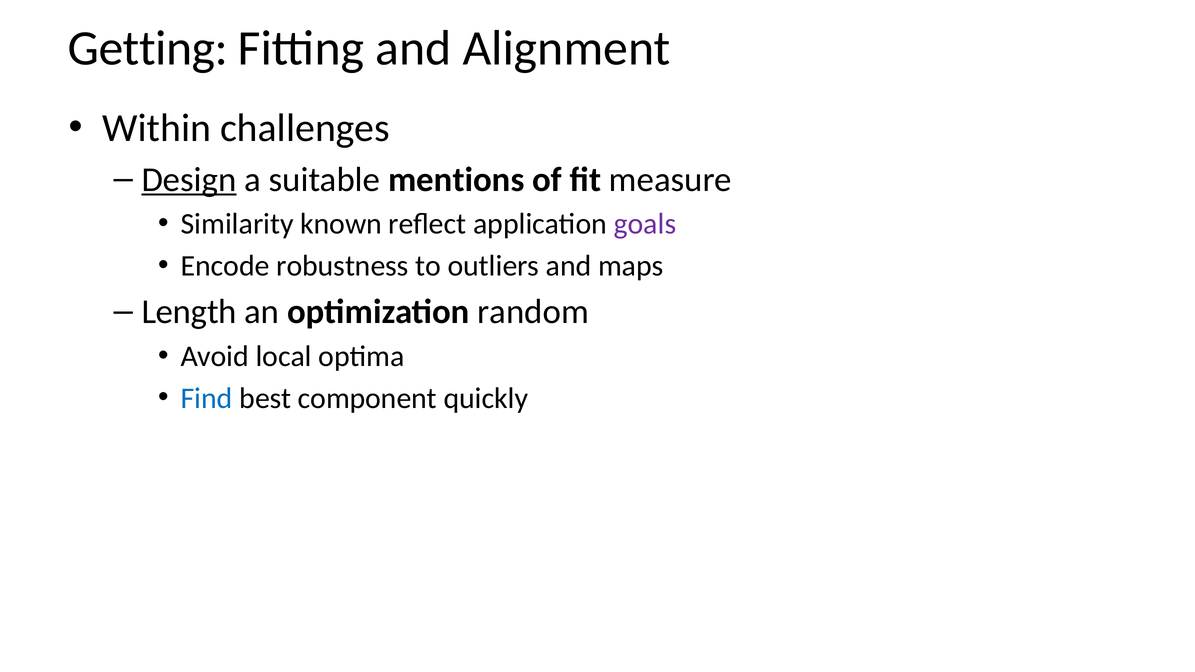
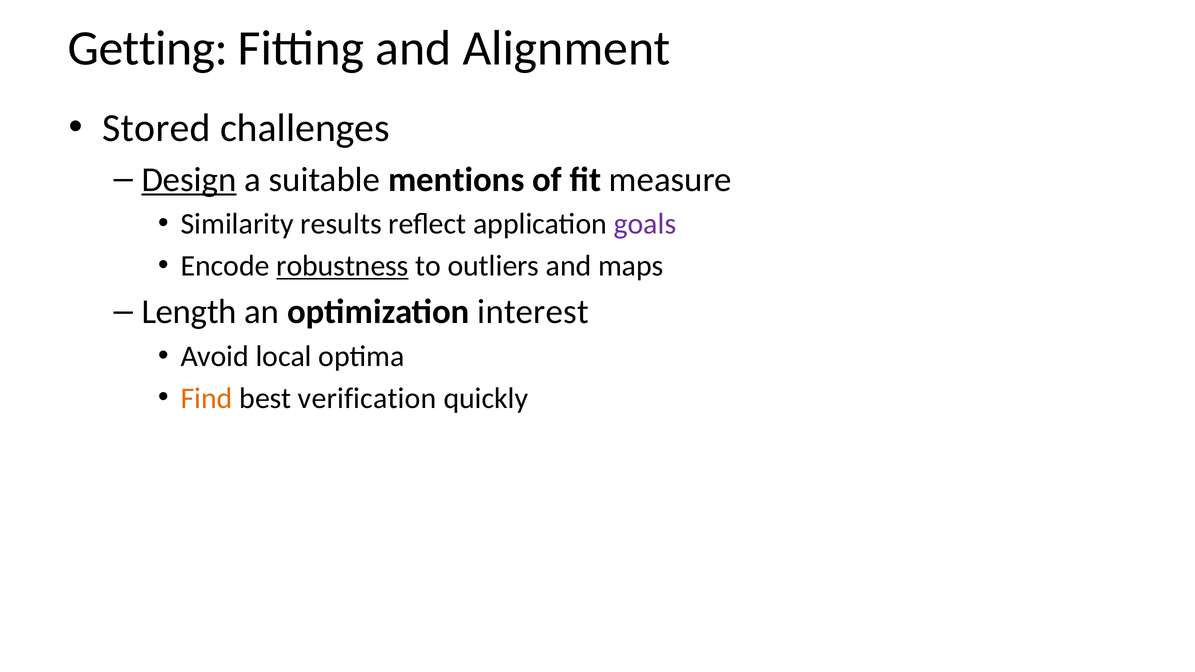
Within: Within -> Stored (157, 128)
known: known -> results (341, 224)
robustness underline: none -> present (342, 266)
random: random -> interest (533, 312)
Find colour: blue -> orange (207, 398)
component: component -> verification (367, 398)
